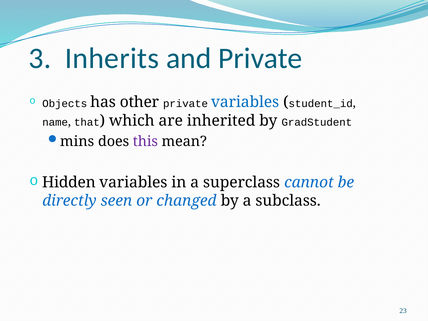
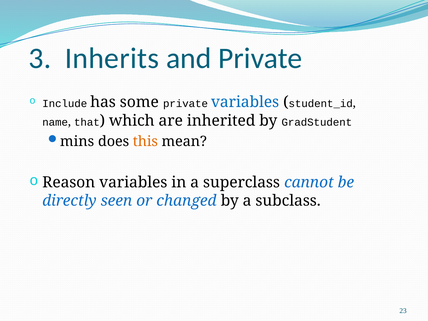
Objects: Objects -> Include (65, 104)
other: other -> some (139, 102)
this colour: purple -> orange (145, 141)
Hidden: Hidden -> Reason (69, 182)
